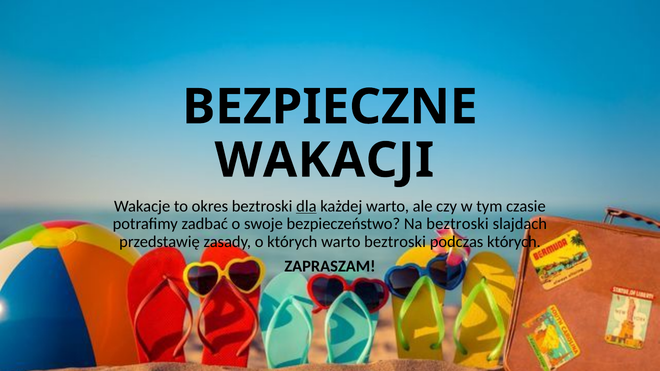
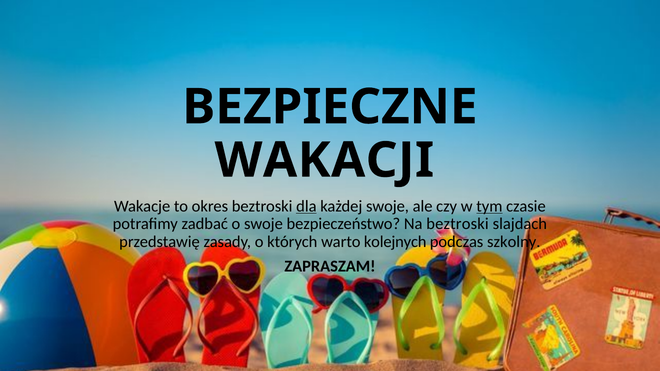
każdej warto: warto -> swoje (388, 206)
tym underline: none -> present (489, 206)
warto beztroski: beztroski -> kolejnych (395, 242)
podczas których: których -> szkolny (514, 242)
